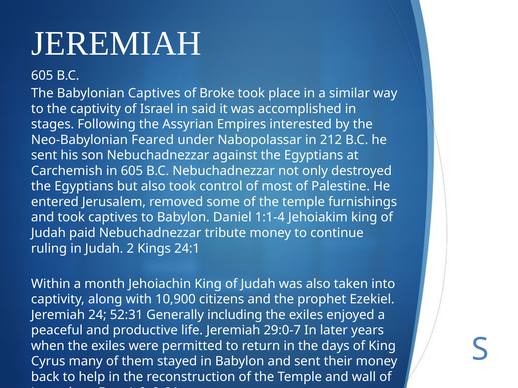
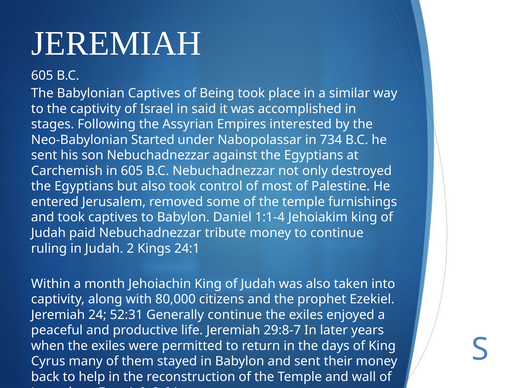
Broke: Broke -> Being (217, 93)
Feared: Feared -> Started (153, 140)
212: 212 -> 734 (331, 140)
10,900: 10,900 -> 80,000 (176, 300)
Generally including: including -> continue (235, 315)
29:0-7: 29:0-7 -> 29:8-7 (282, 331)
